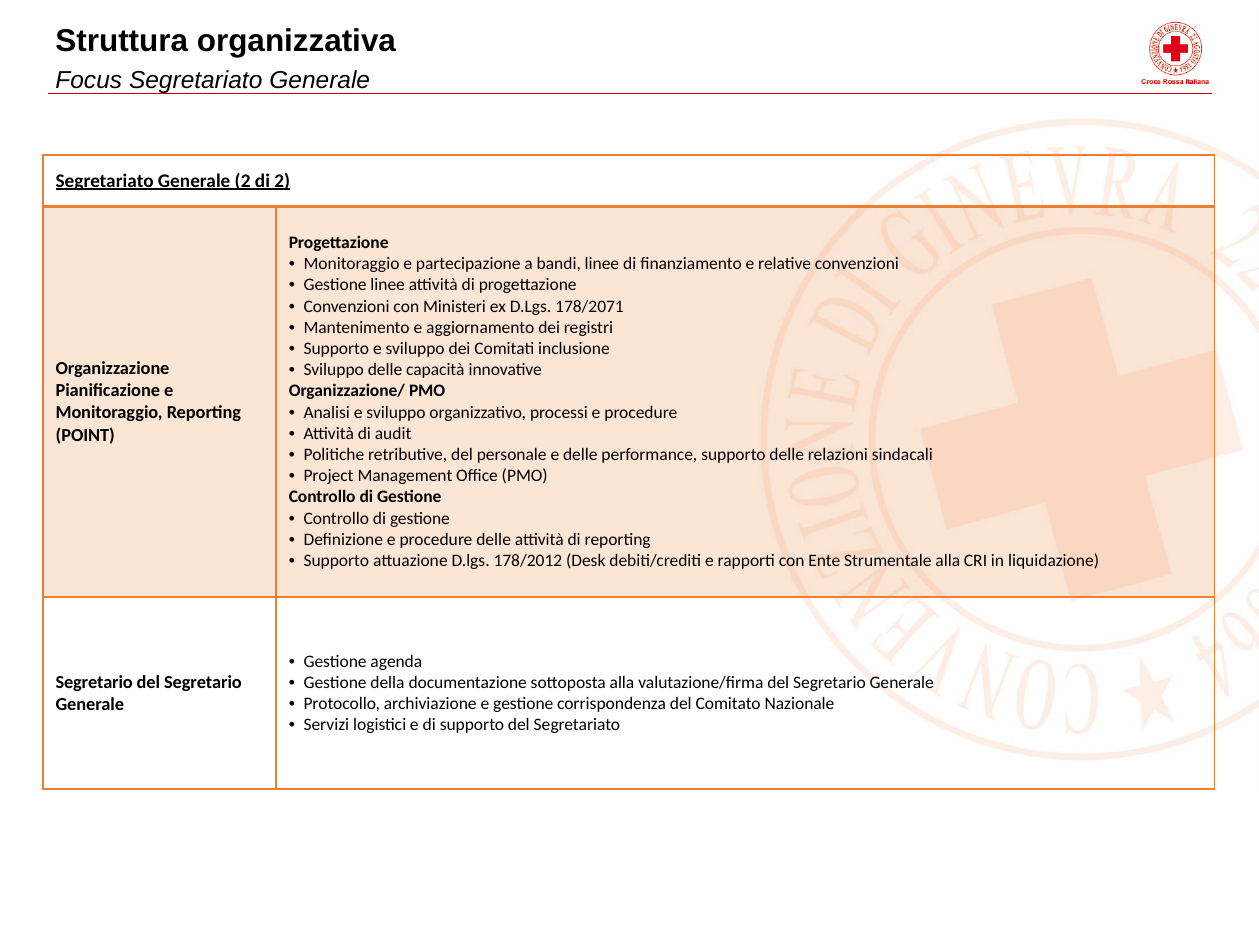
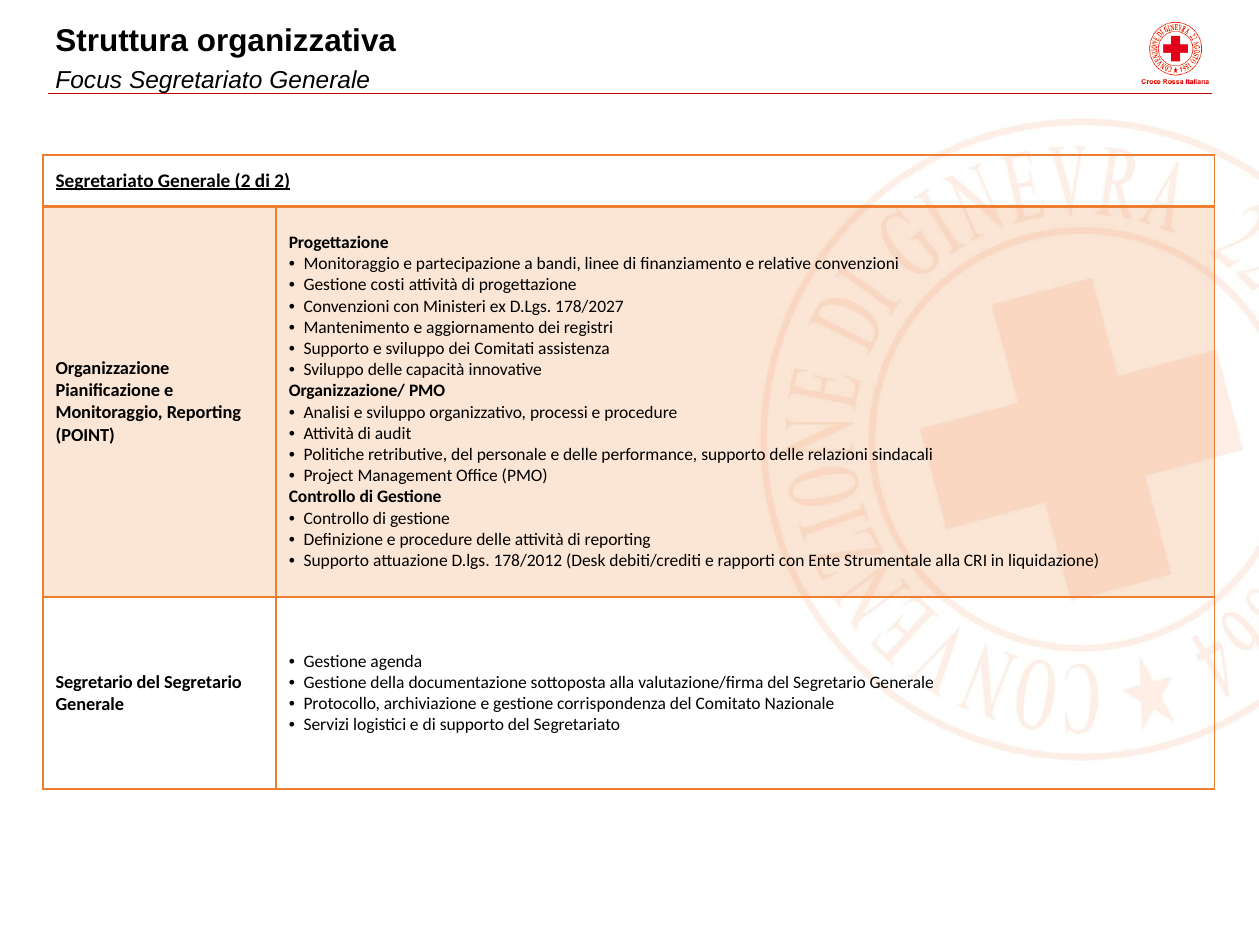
Gestione linee: linee -> costi (388, 285)
178/2071: 178/2071 -> 178/2027 (590, 306)
inclusione: inclusione -> assistenza (574, 349)
